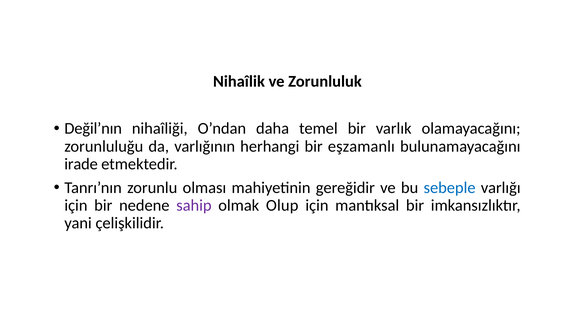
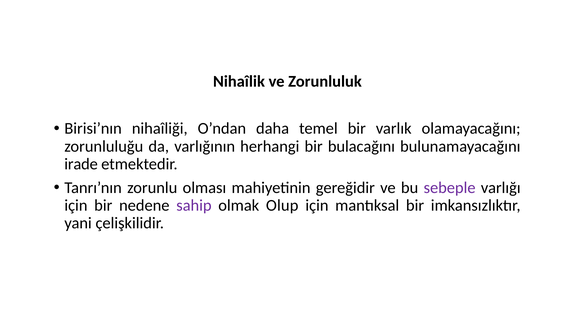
Değil’nın: Değil’nın -> Birisi’nın (93, 129)
eşzamanlı: eşzamanlı -> bulacağını (361, 146)
sebeple colour: blue -> purple (450, 188)
